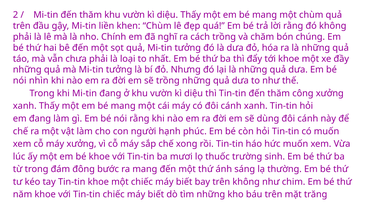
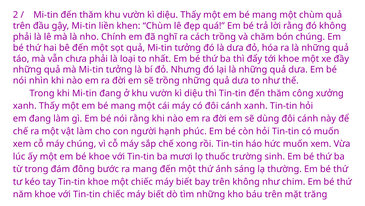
máy xưởng: xưởng -> chúng (81, 143)
